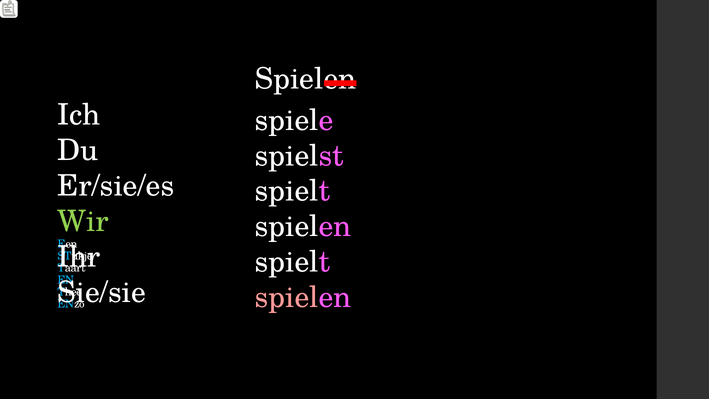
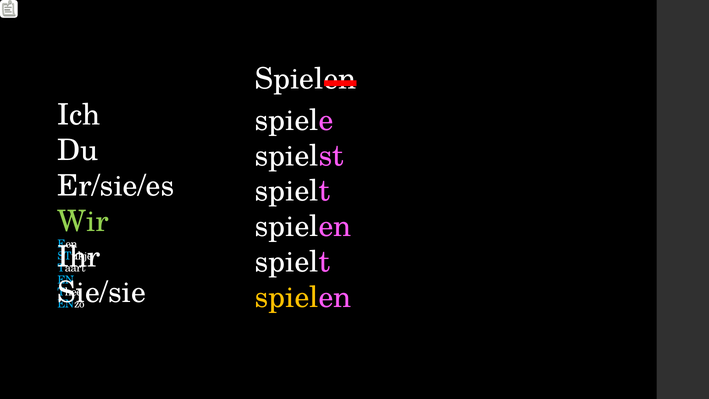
spiel colour: pink -> yellow (287, 297)
